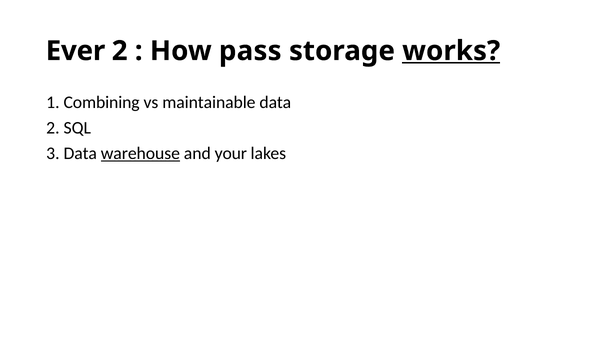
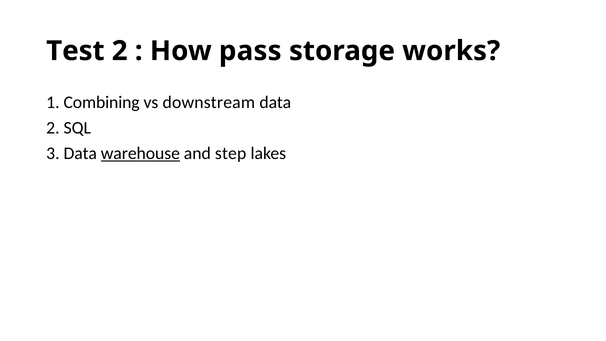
Ever: Ever -> Test (75, 51)
works underline: present -> none (451, 51)
maintainable: maintainable -> downstream (209, 102)
your: your -> step (231, 153)
